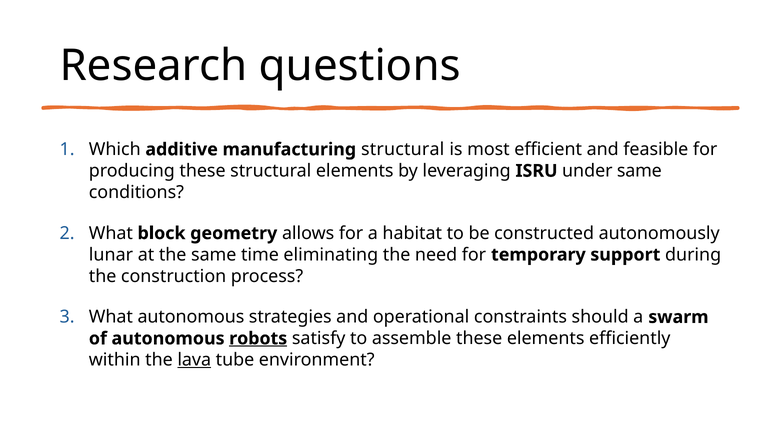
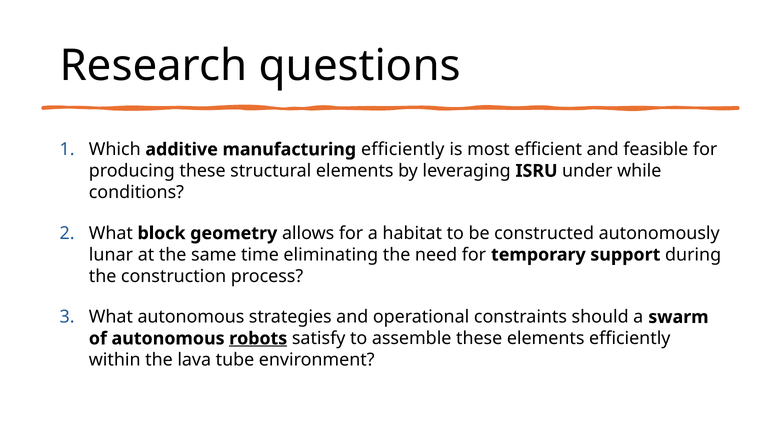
manufacturing structural: structural -> efficiently (403, 150)
under same: same -> while (639, 171)
lava underline: present -> none (194, 360)
